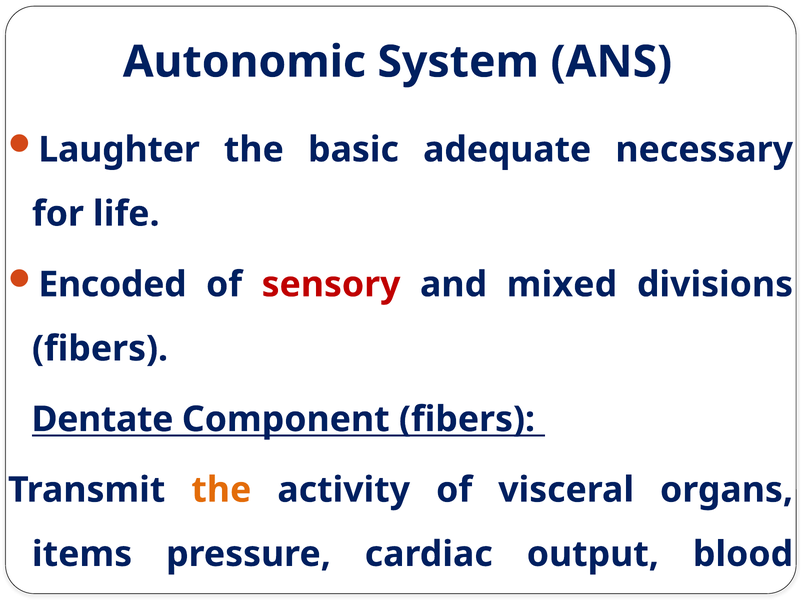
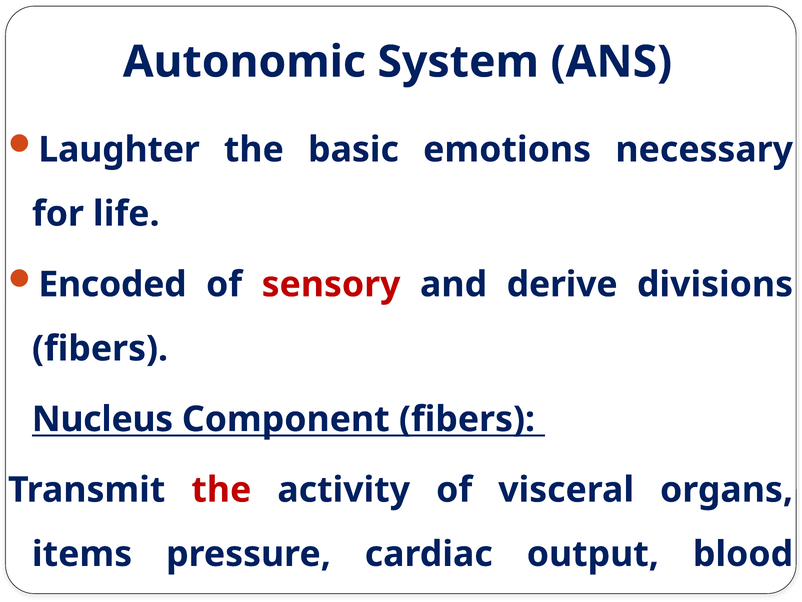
adequate: adequate -> emotions (507, 150)
mixed: mixed -> derive (562, 284)
Dentate: Dentate -> Nucleus (102, 419)
the colour: orange -> red (221, 490)
